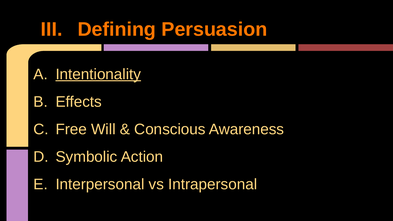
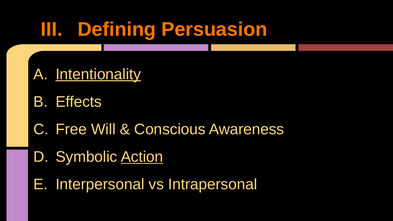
Action underline: none -> present (142, 157)
